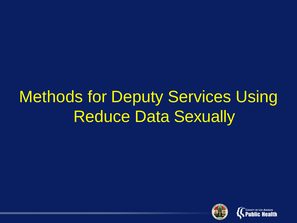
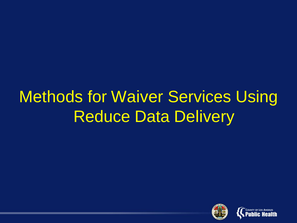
Deputy: Deputy -> Waiver (137, 97)
Sexually: Sexually -> Delivery (204, 116)
